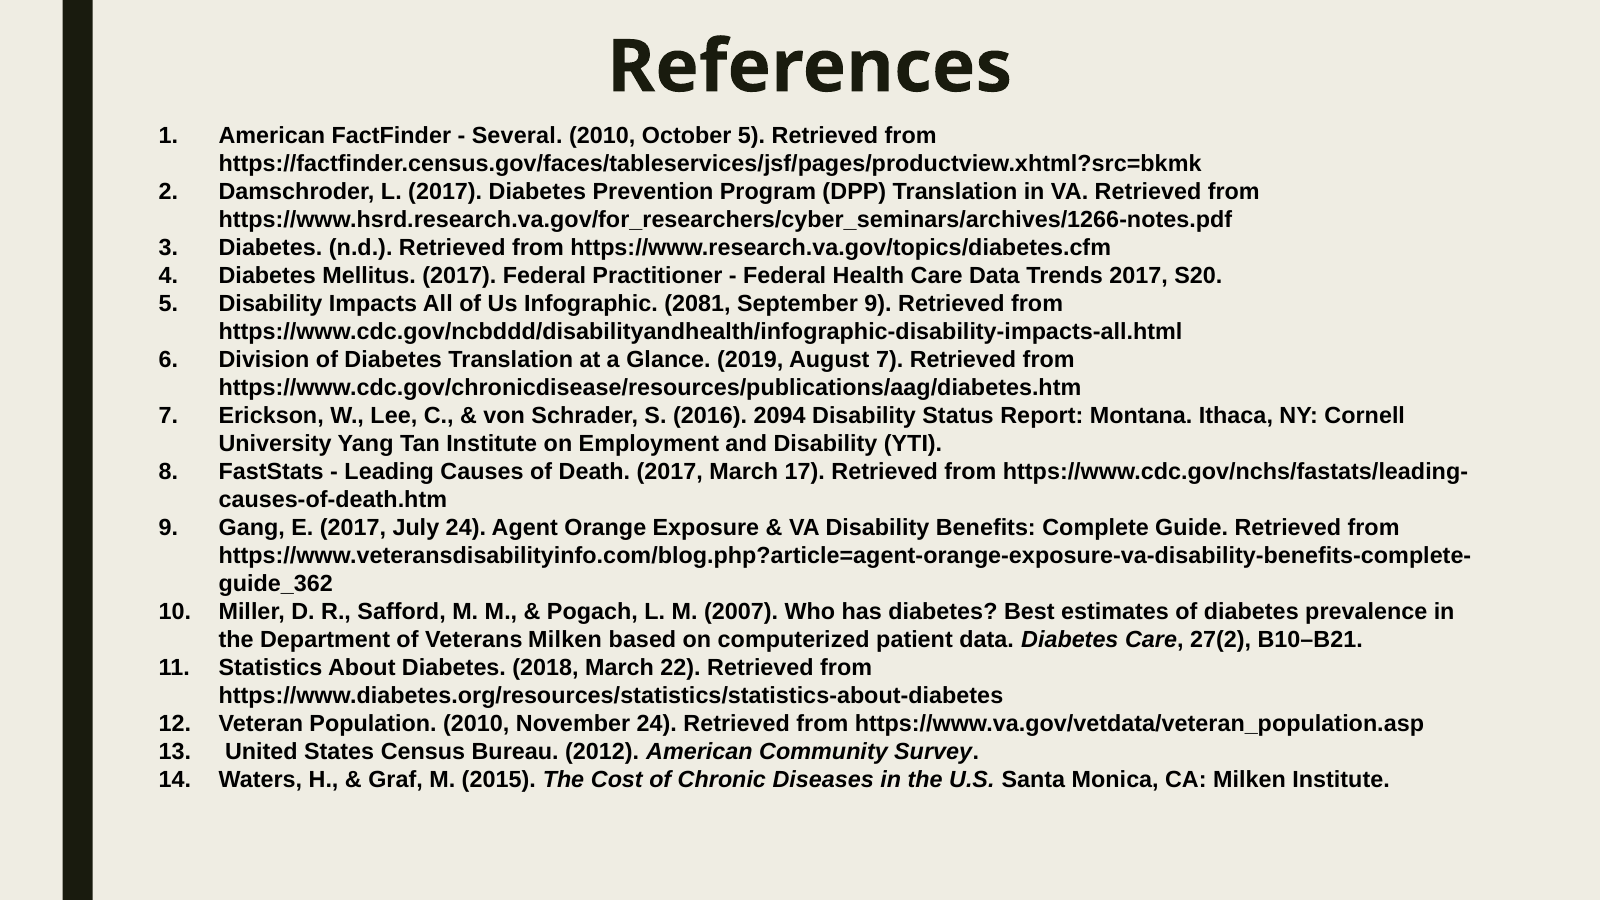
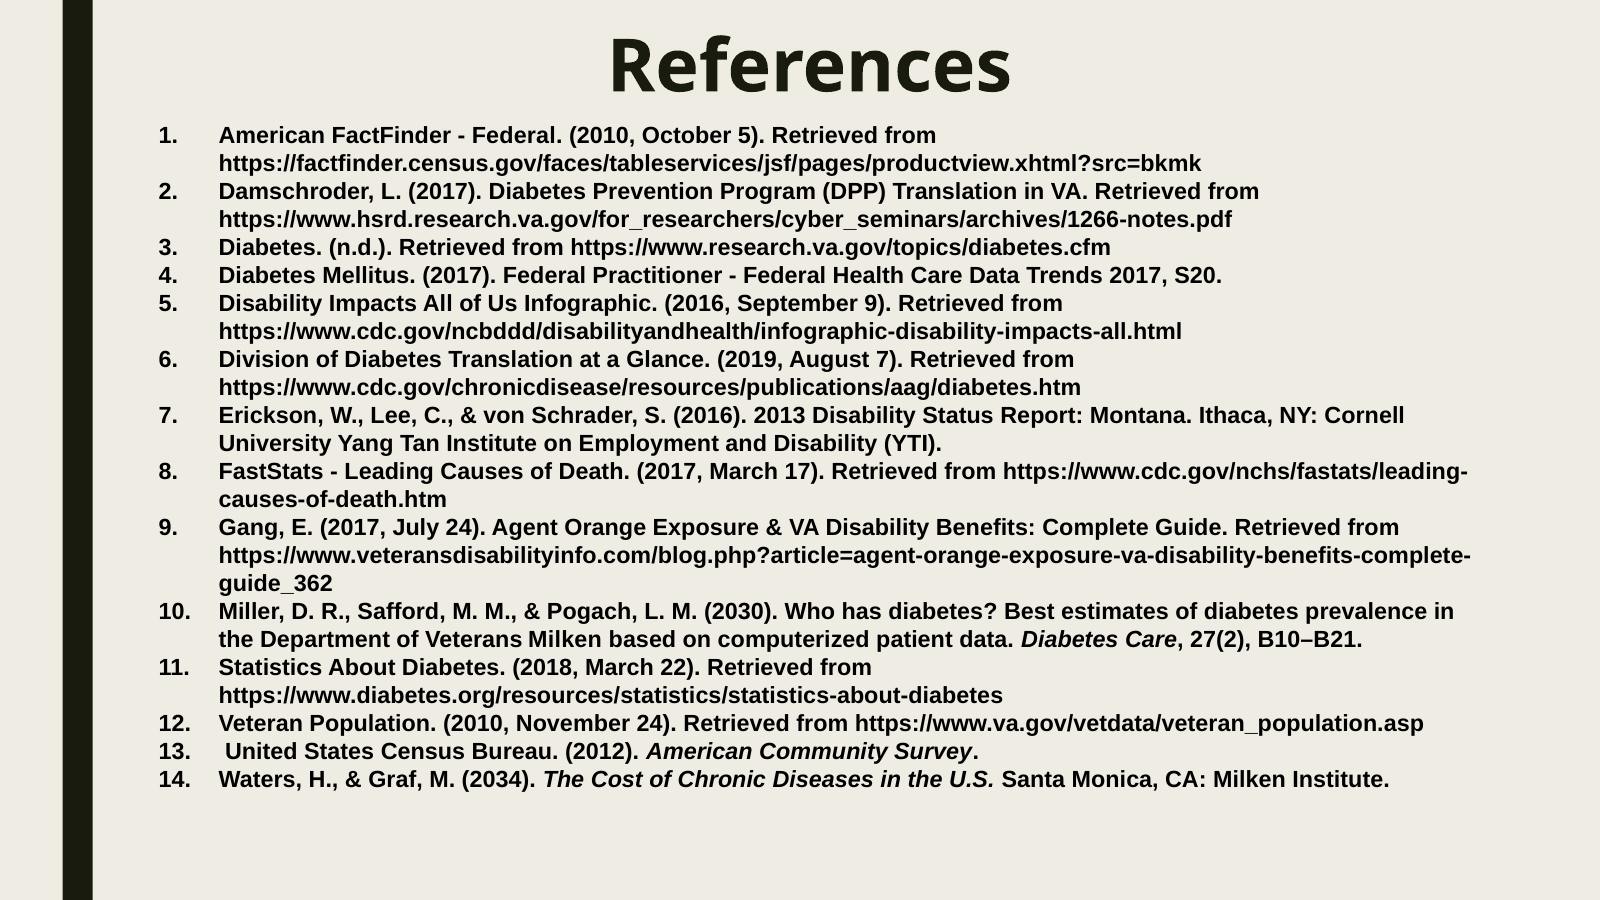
Several: Several -> Federal (517, 136)
Infographic 2081: 2081 -> 2016 (698, 304)
2094: 2094 -> 2013 (780, 416)
2007: 2007 -> 2030 (741, 612)
2015: 2015 -> 2034 (499, 780)
